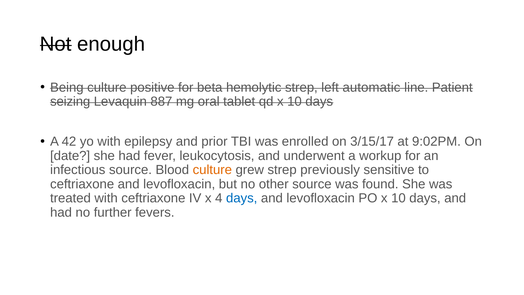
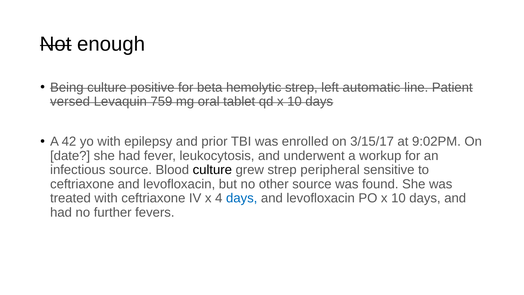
seizing: seizing -> versed (70, 102)
887: 887 -> 759 (161, 102)
culture colour: orange -> black (212, 170)
previously: previously -> peripheral (330, 170)
